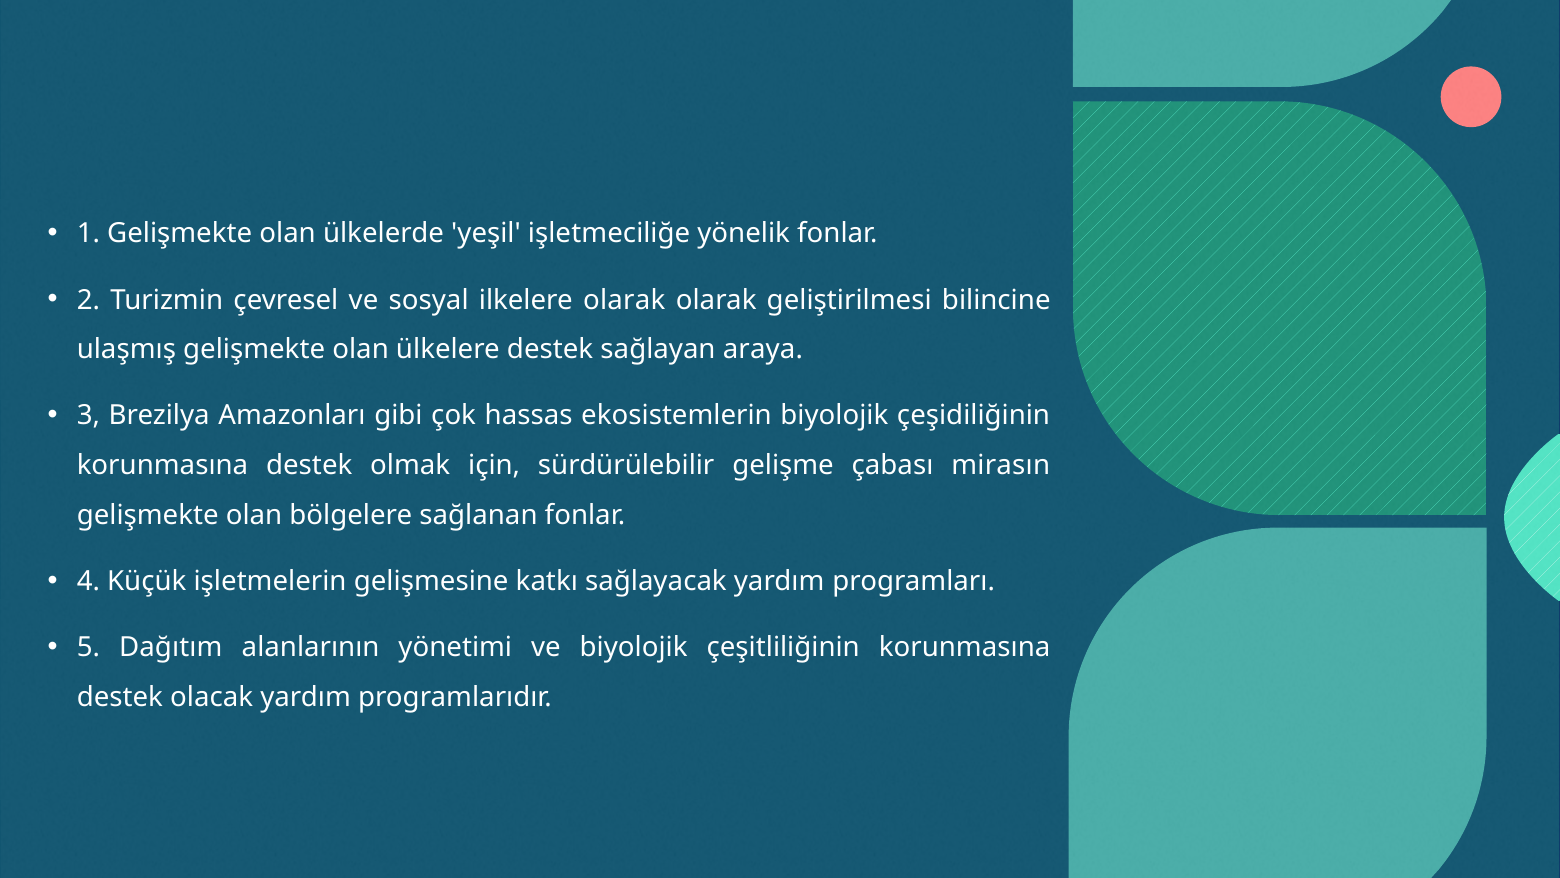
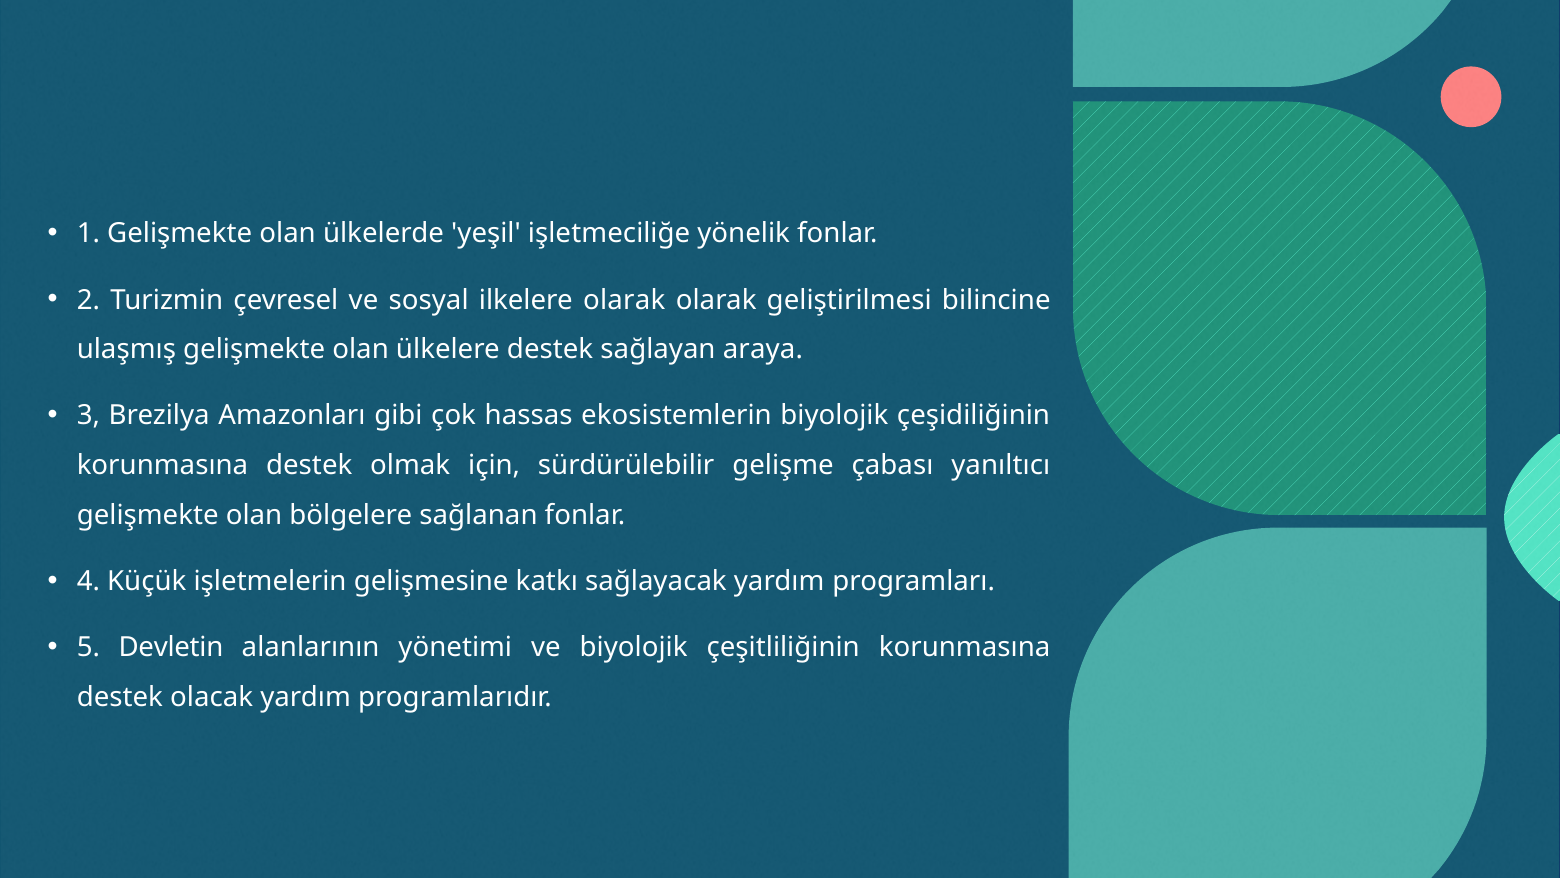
mirasın: mirasın -> yanıltıcı (1001, 465)
Dağıtım: Dağıtım -> Devletin (171, 647)
